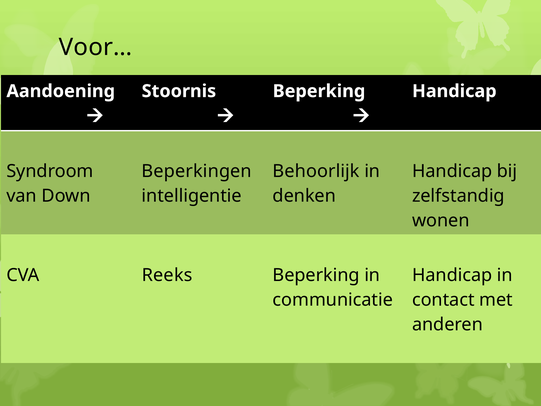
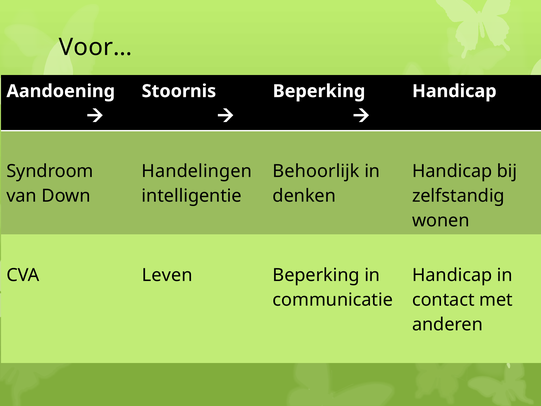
Beperkingen: Beperkingen -> Handelingen (197, 171)
Reeks: Reeks -> Leven (167, 275)
